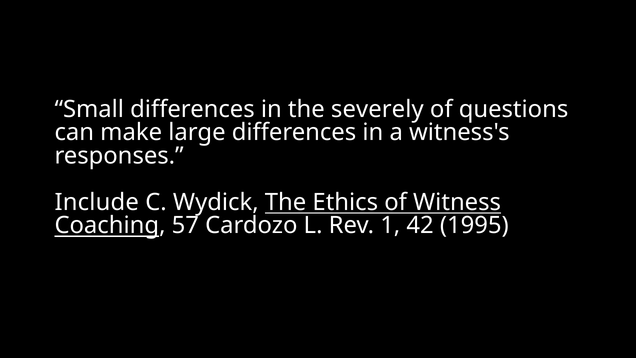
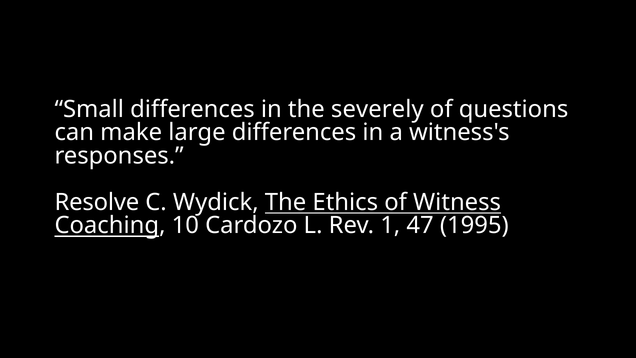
Include: Include -> Resolve (97, 202)
57: 57 -> 10 (185, 225)
42: 42 -> 47 (420, 225)
